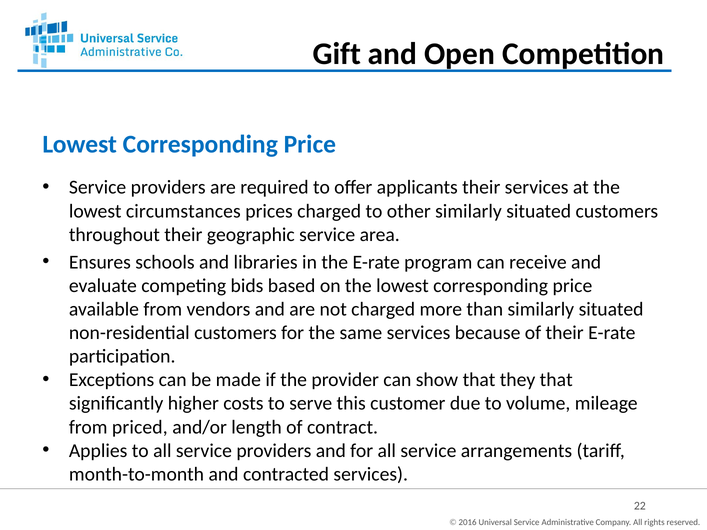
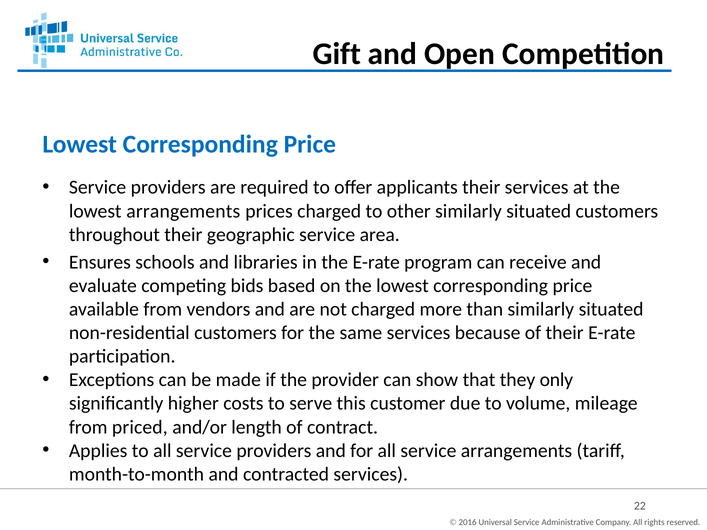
lowest circumstances: circumstances -> arrangements (183, 211)
they that: that -> only (556, 380)
